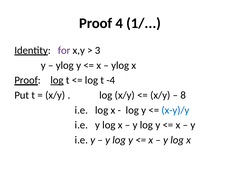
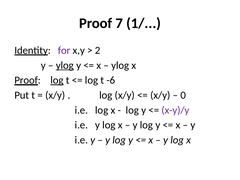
4: 4 -> 7 (119, 23)
3: 3 -> 2 (98, 50)
ylog underline: none -> present (65, 65)
-4: -4 -> -6 (111, 80)
8: 8 -> 0 (183, 95)
x-y)/y colour: blue -> purple (175, 110)
